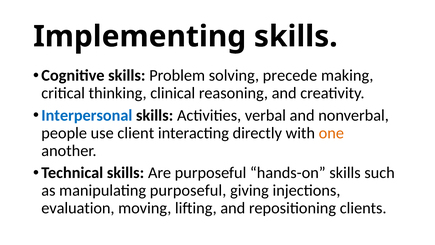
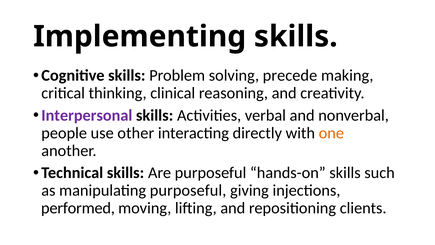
Interpersonal colour: blue -> purple (87, 115)
client: client -> other (136, 133)
evaluation: evaluation -> performed (78, 208)
